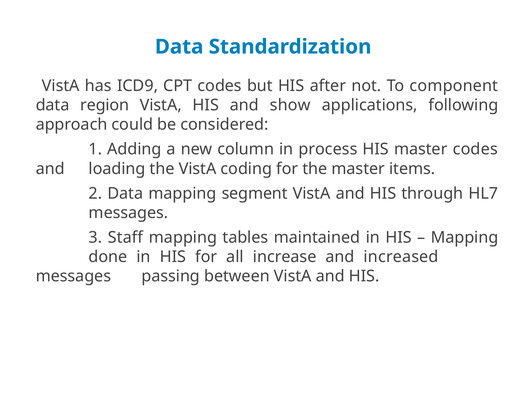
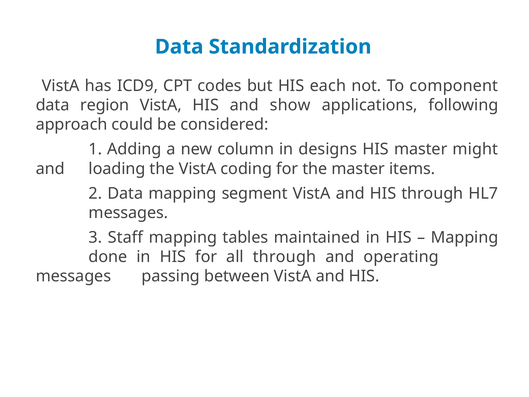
after: after -> each (328, 86)
process: process -> designs (328, 149)
master codes: codes -> might (475, 149)
all increase: increase -> through (285, 257)
increased: increased -> operating (401, 257)
